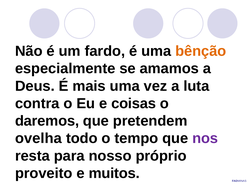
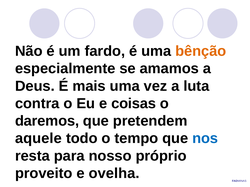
ovelha: ovelha -> aquele (38, 139)
nos colour: purple -> blue (205, 139)
muitos: muitos -> ovelha (114, 174)
